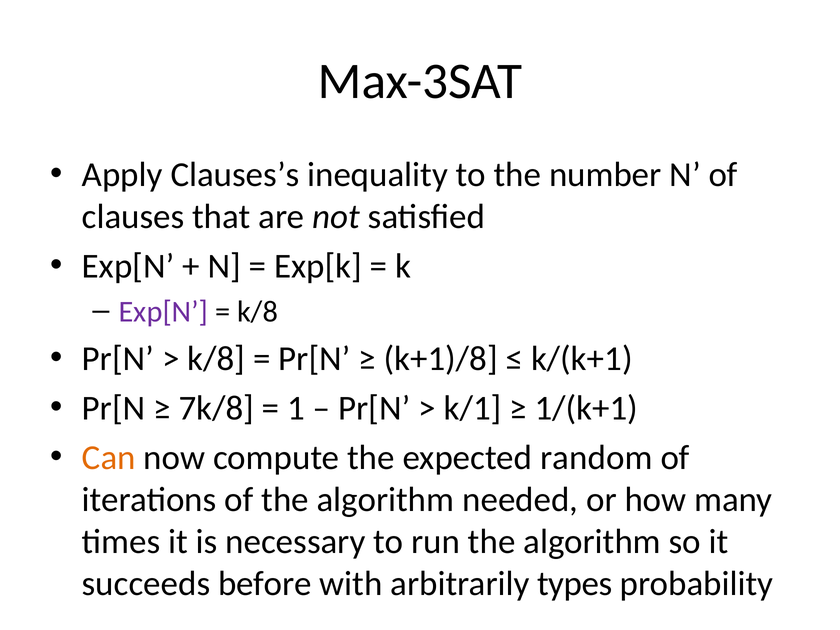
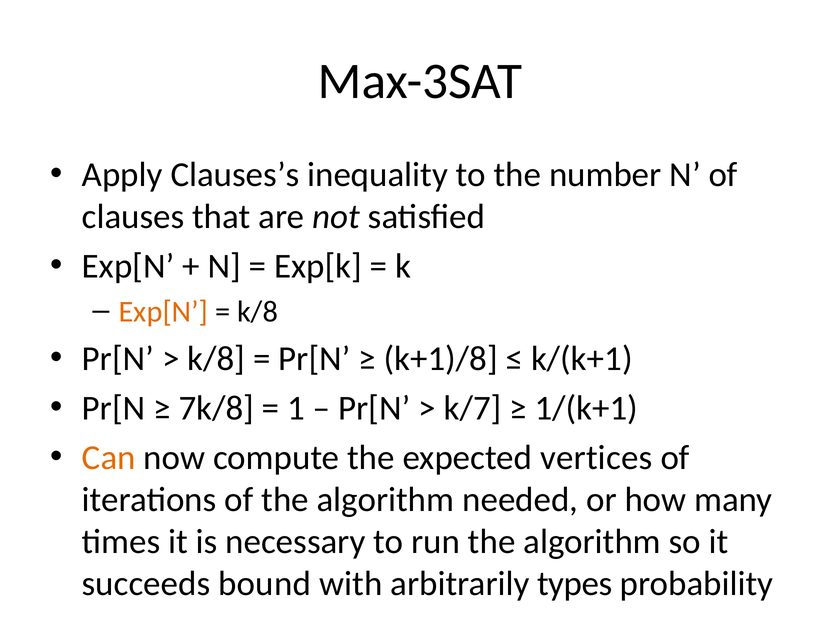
Exp[N colour: purple -> orange (163, 312)
k/1: k/1 -> k/7 (473, 408)
random: random -> vertices (596, 457)
before: before -> bound (265, 583)
